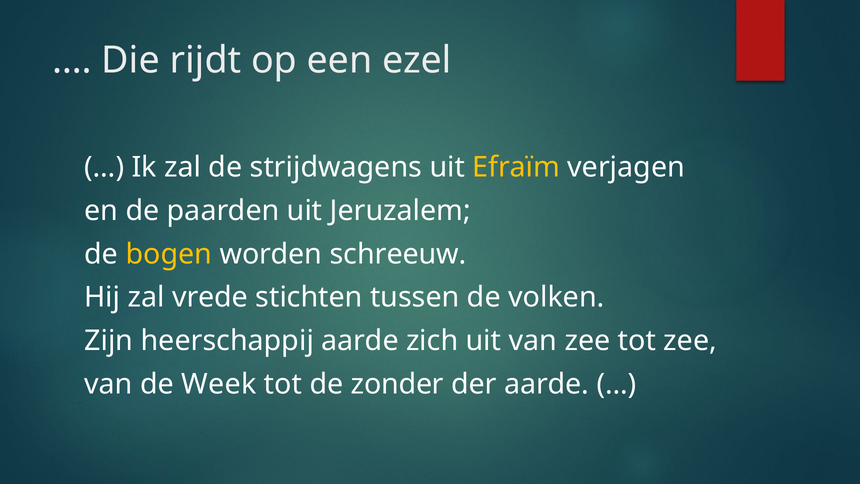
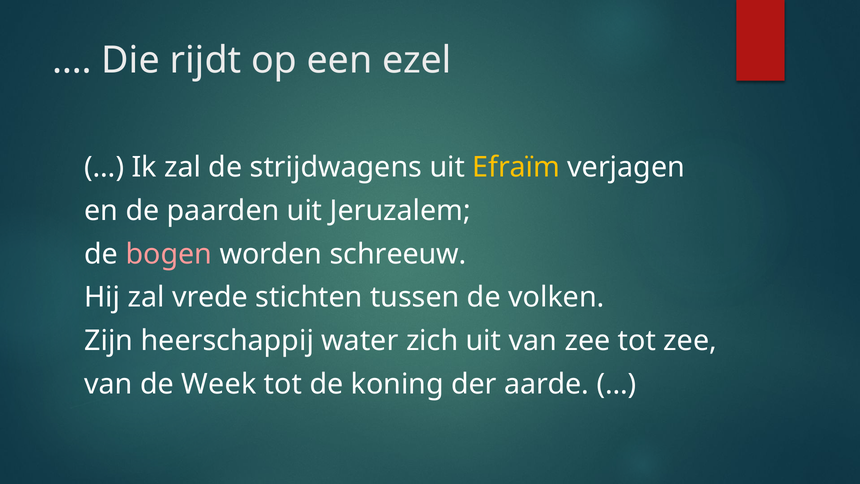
bogen colour: yellow -> pink (169, 254)
heerschappij aarde: aarde -> water (360, 341)
zonder: zonder -> koning (397, 384)
